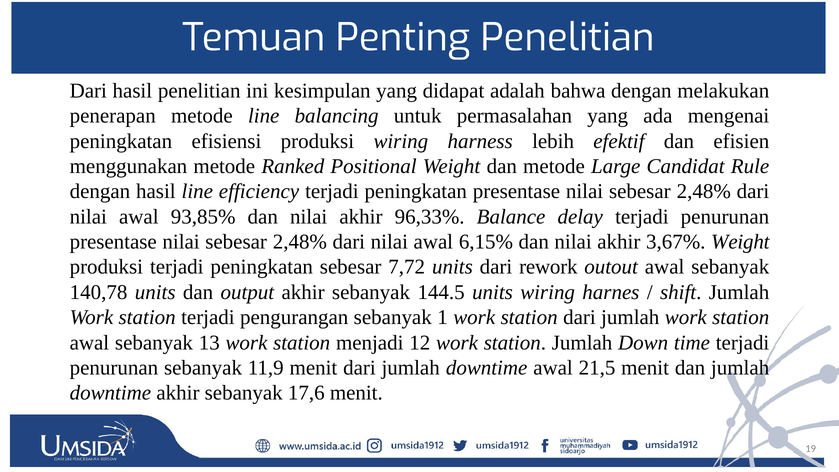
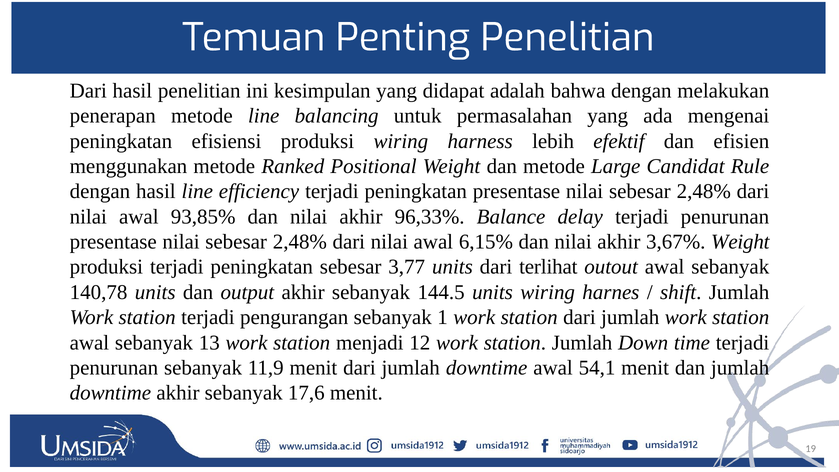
7,72: 7,72 -> 3,77 (407, 267)
rework: rework -> terlihat (548, 267)
21,5: 21,5 -> 54,1 (597, 368)
